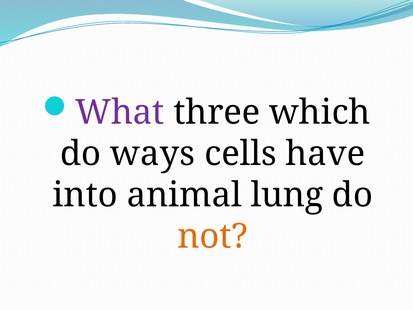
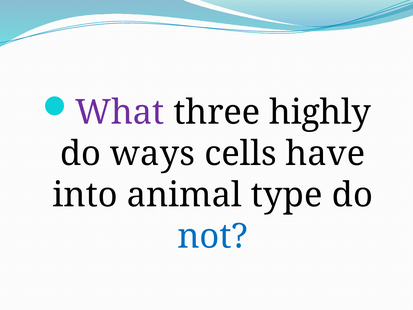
which: which -> highly (320, 113)
lung: lung -> type (287, 195)
not colour: orange -> blue (213, 236)
